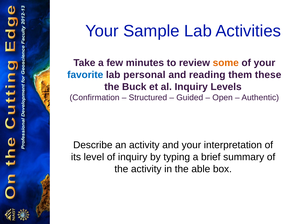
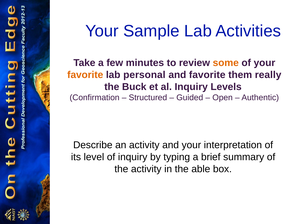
favorite colour: blue -> orange (85, 75)
and reading: reading -> favorite (207, 75)
these: these -> really (268, 75)
